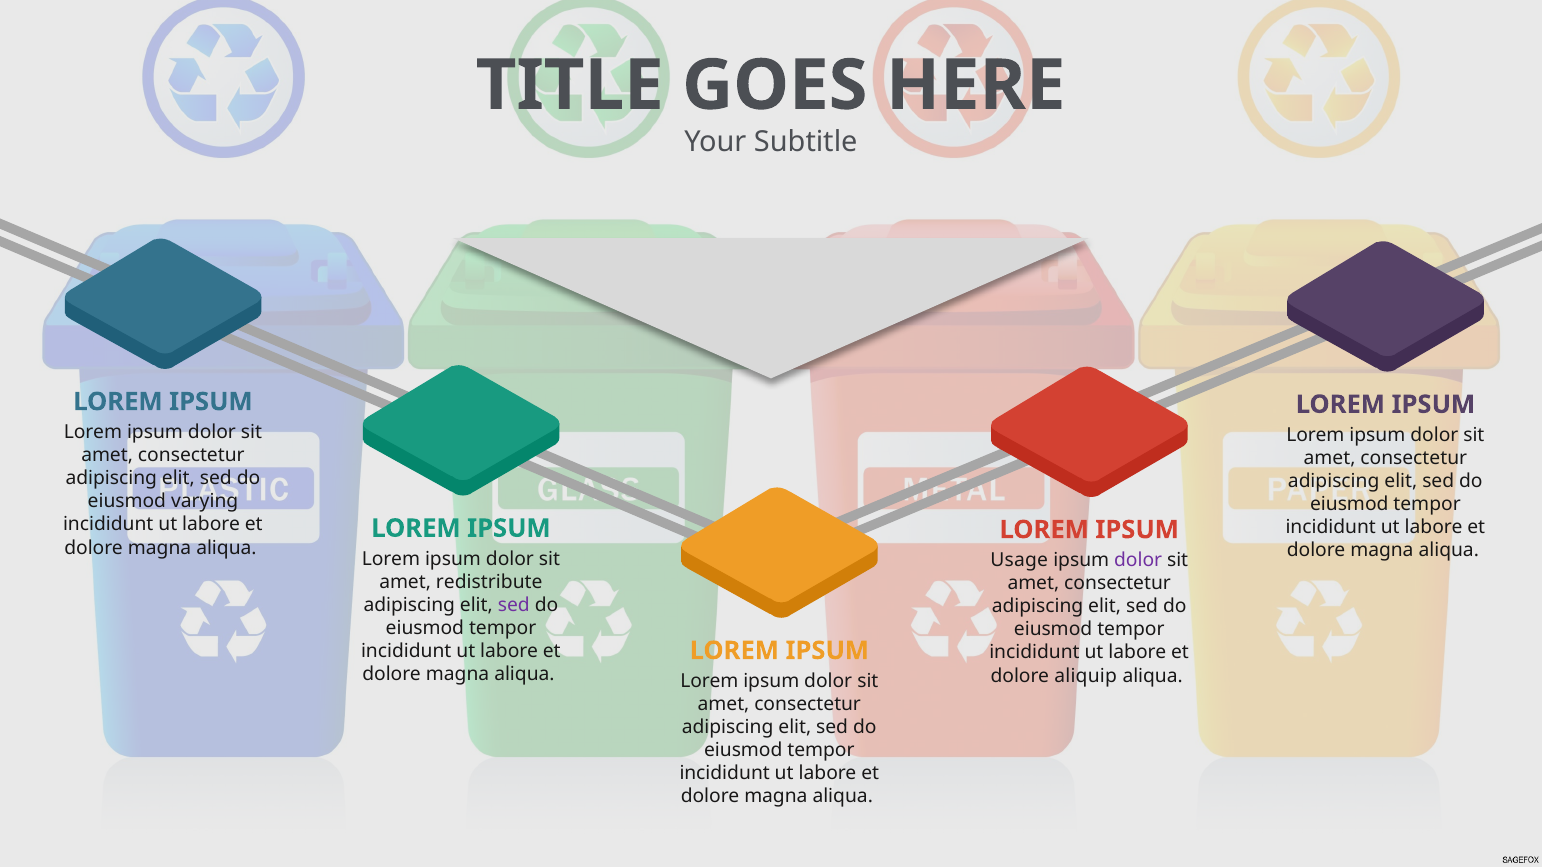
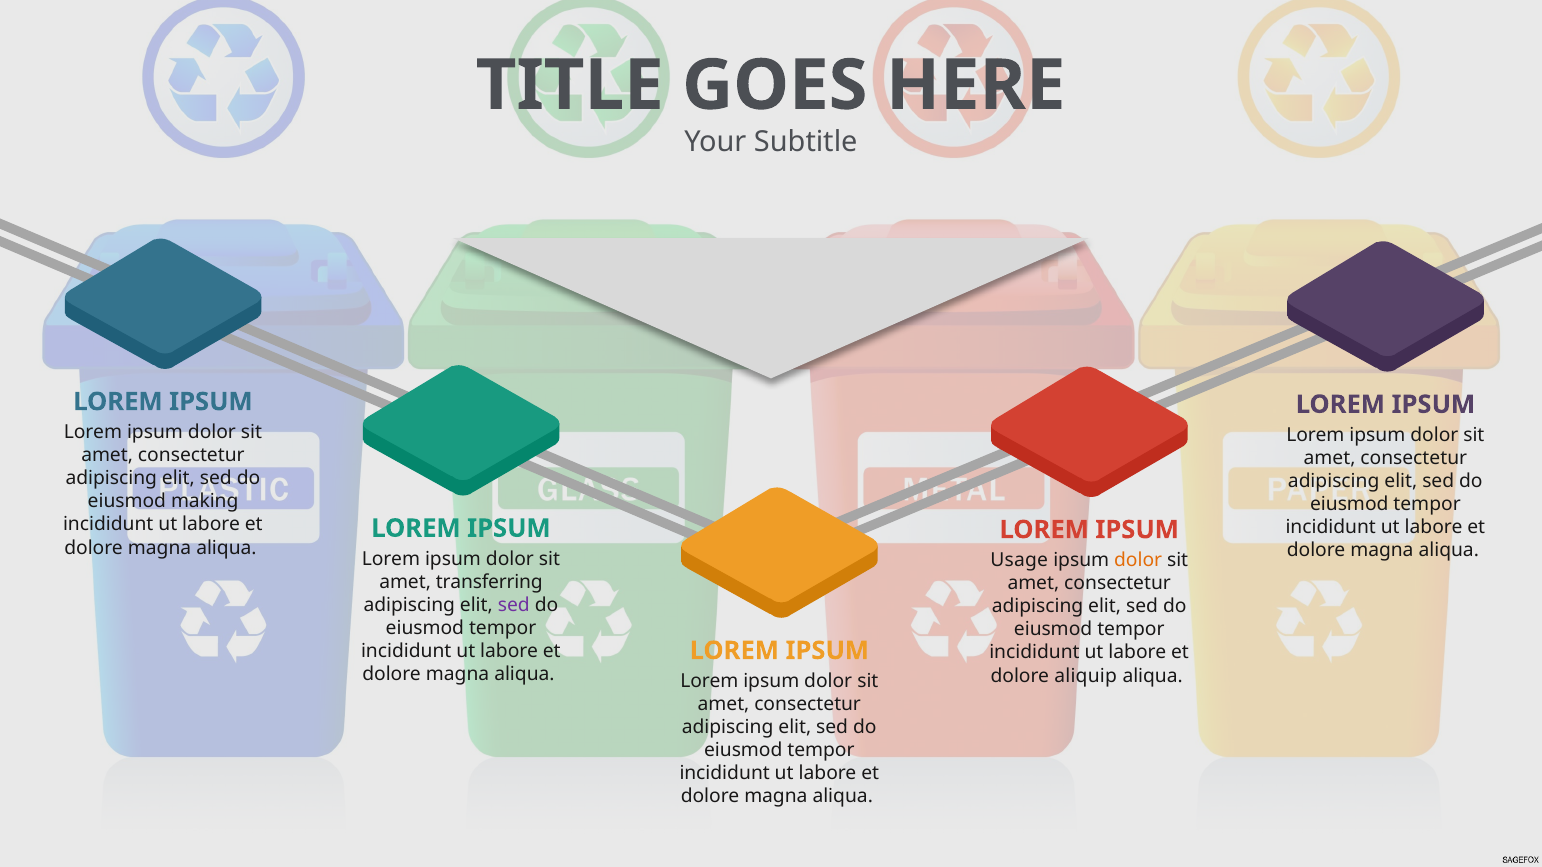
varying: varying -> making (205, 502)
dolor colour: purple -> orange (1138, 560)
redistribute: redistribute -> transferring (489, 582)
